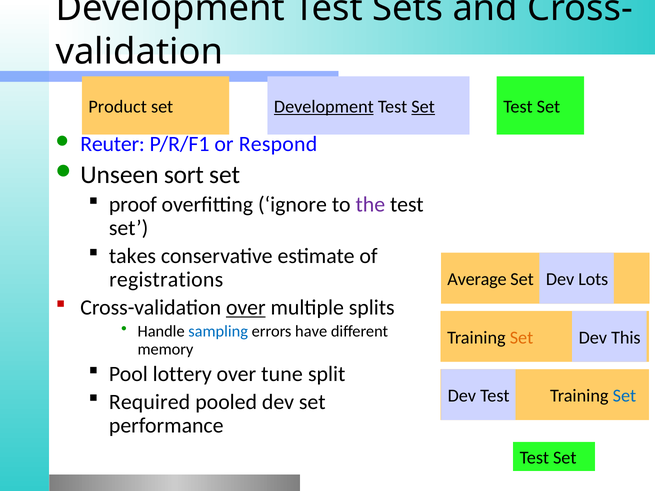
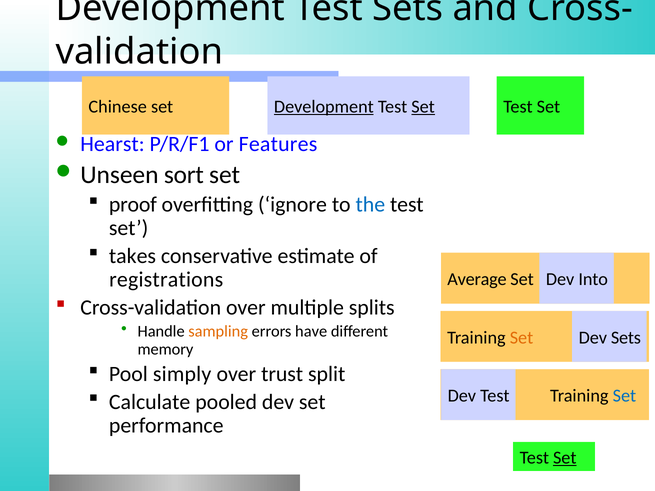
Product: Product -> Chinese (118, 107)
Reuter: Reuter -> Hearst (112, 144)
Respond: Respond -> Features (278, 144)
the colour: purple -> blue (370, 205)
Lots: Lots -> Into (593, 280)
over underline: present -> none (246, 308)
sampling colour: blue -> orange (218, 332)
Dev This: This -> Sets (626, 338)
lottery: lottery -> simply (182, 374)
tune: tune -> trust (282, 374)
Required: Required -> Calculate (150, 402)
Set underline: none -> present (565, 458)
